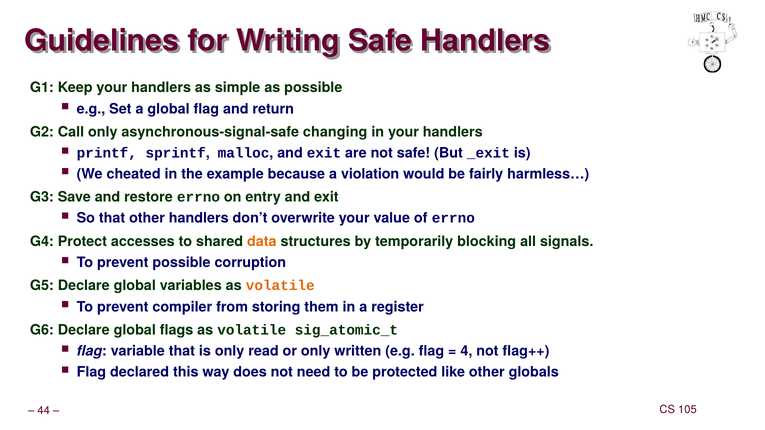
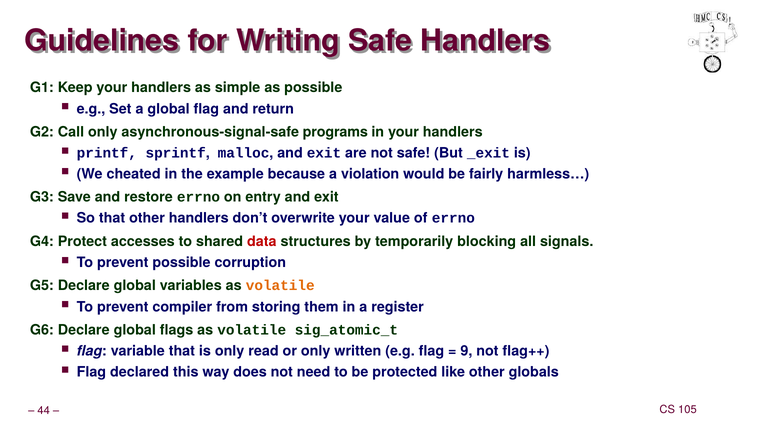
changing: changing -> programs (335, 132)
data colour: orange -> red (262, 242)
4: 4 -> 9 (466, 351)
